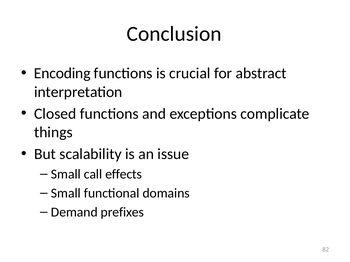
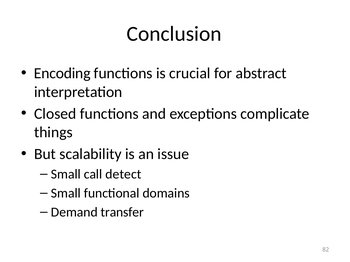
effects: effects -> detect (123, 174)
prefixes: prefixes -> transfer (122, 213)
